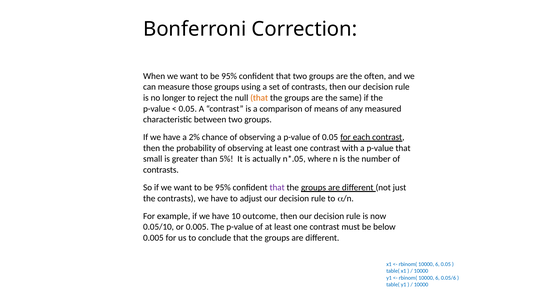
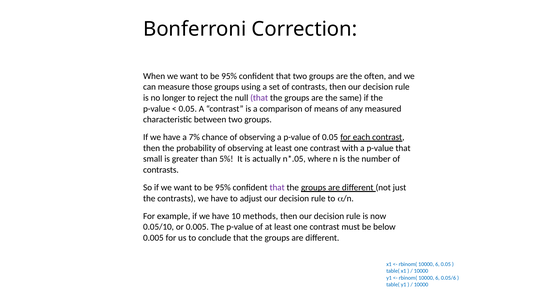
that colour: orange -> purple (259, 98)
2%: 2% -> 7% (194, 137)
outcome: outcome -> methods (260, 216)
